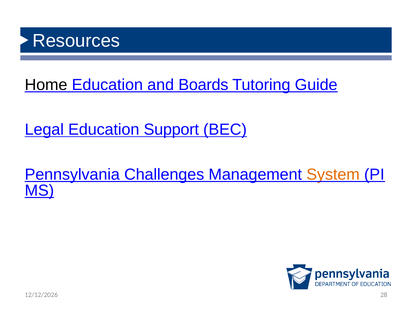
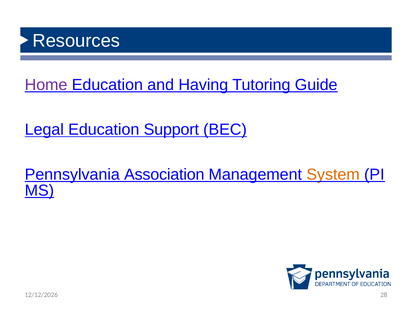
Home colour: black -> purple (46, 85)
Boards: Boards -> Having (203, 85)
Challenges: Challenges -> Association (164, 174)
